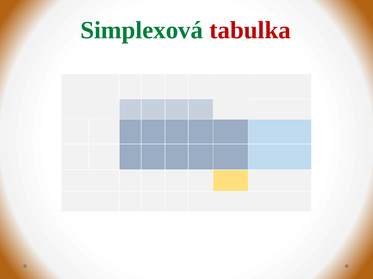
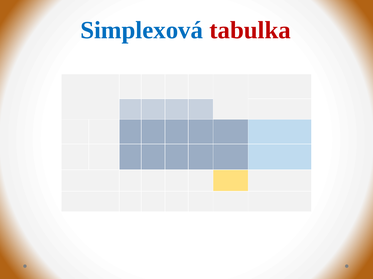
Simplexová colour: green -> blue (142, 30)
